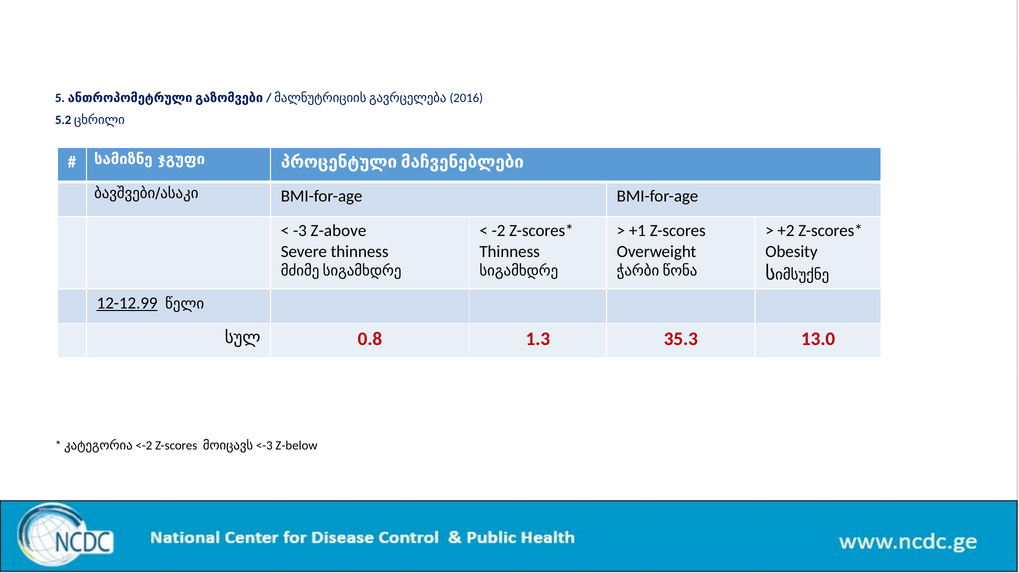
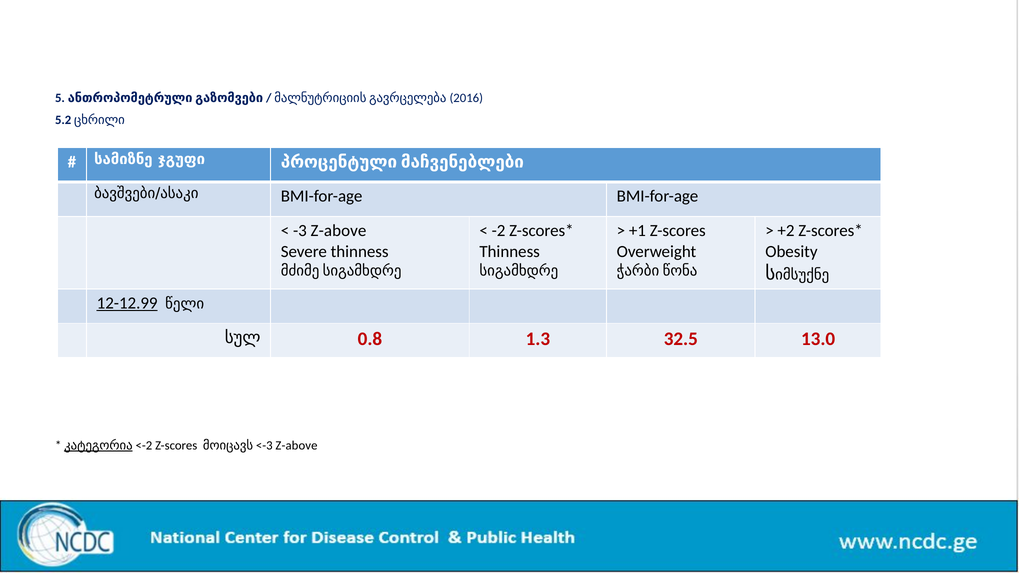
35.3: 35.3 -> 32.5 (681, 339)
კატეგორია underline: none -> present (98, 446)
<-3 Z-below: Z-below -> Z-above (296, 446)
